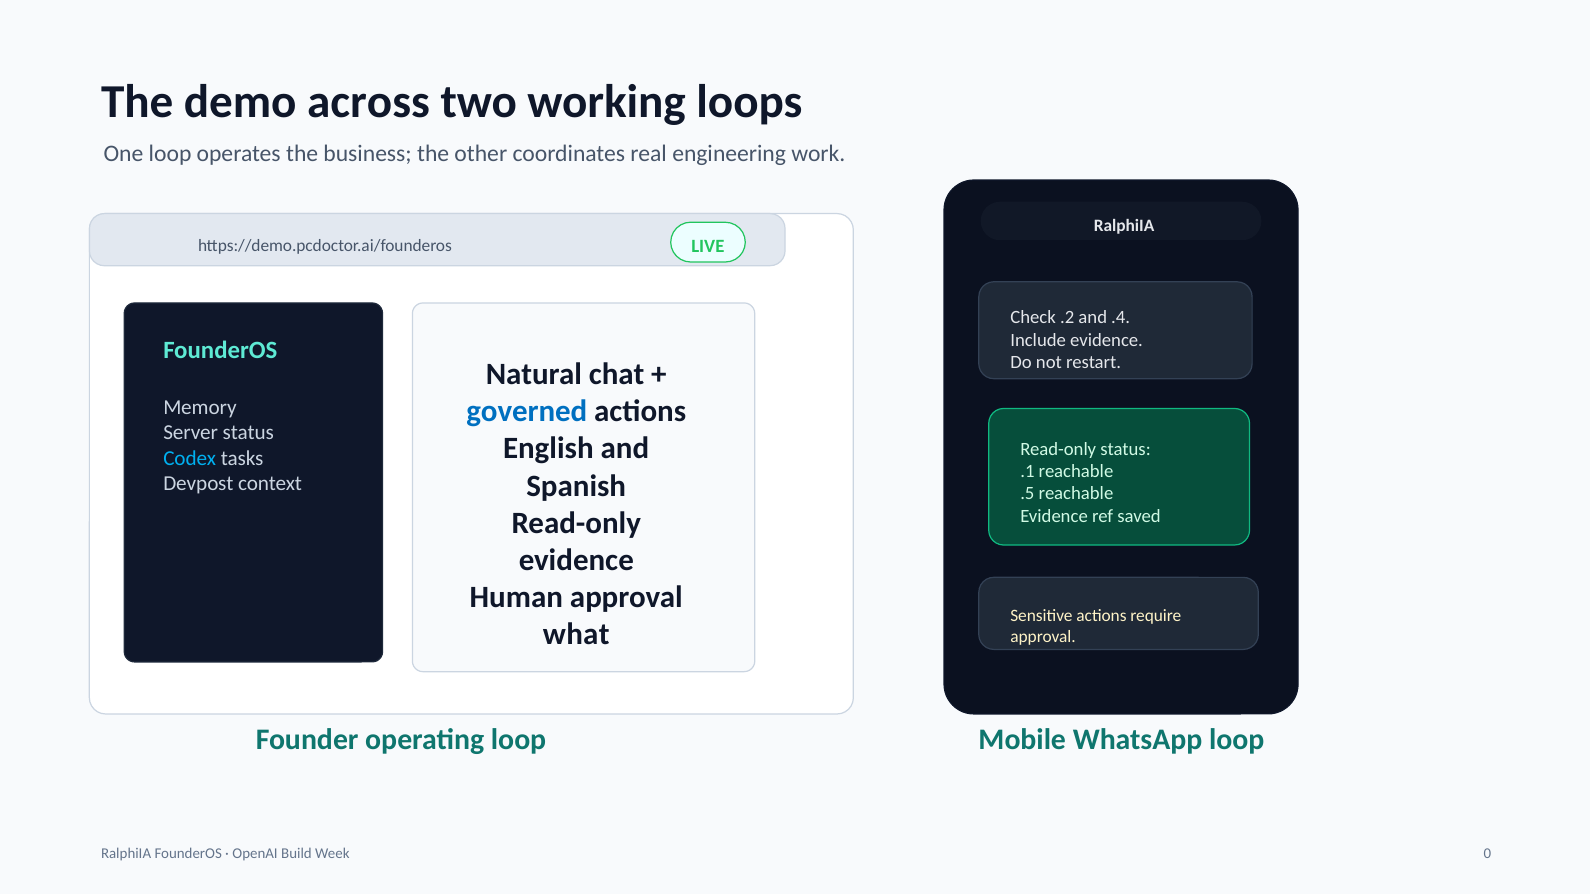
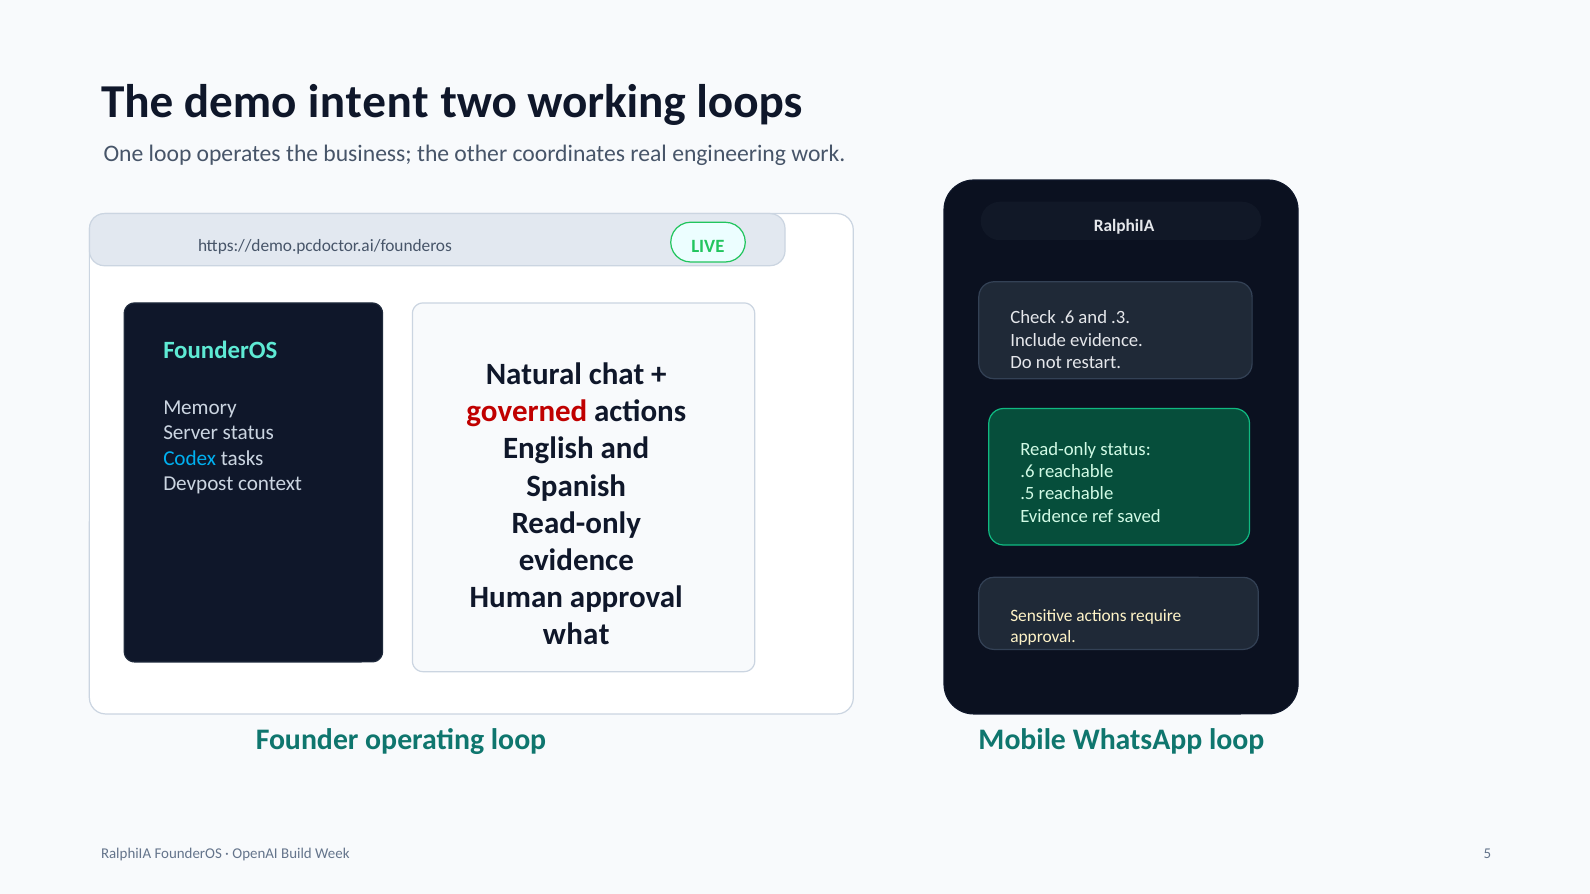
across: across -> intent (368, 102)
Check .2: .2 -> .6 (1067, 318)
.4: .4 -> .3 (1121, 318)
governed colour: blue -> red (527, 412)
.1: .1 -> .6 (1027, 472)
0: 0 -> 5 (1487, 854)
